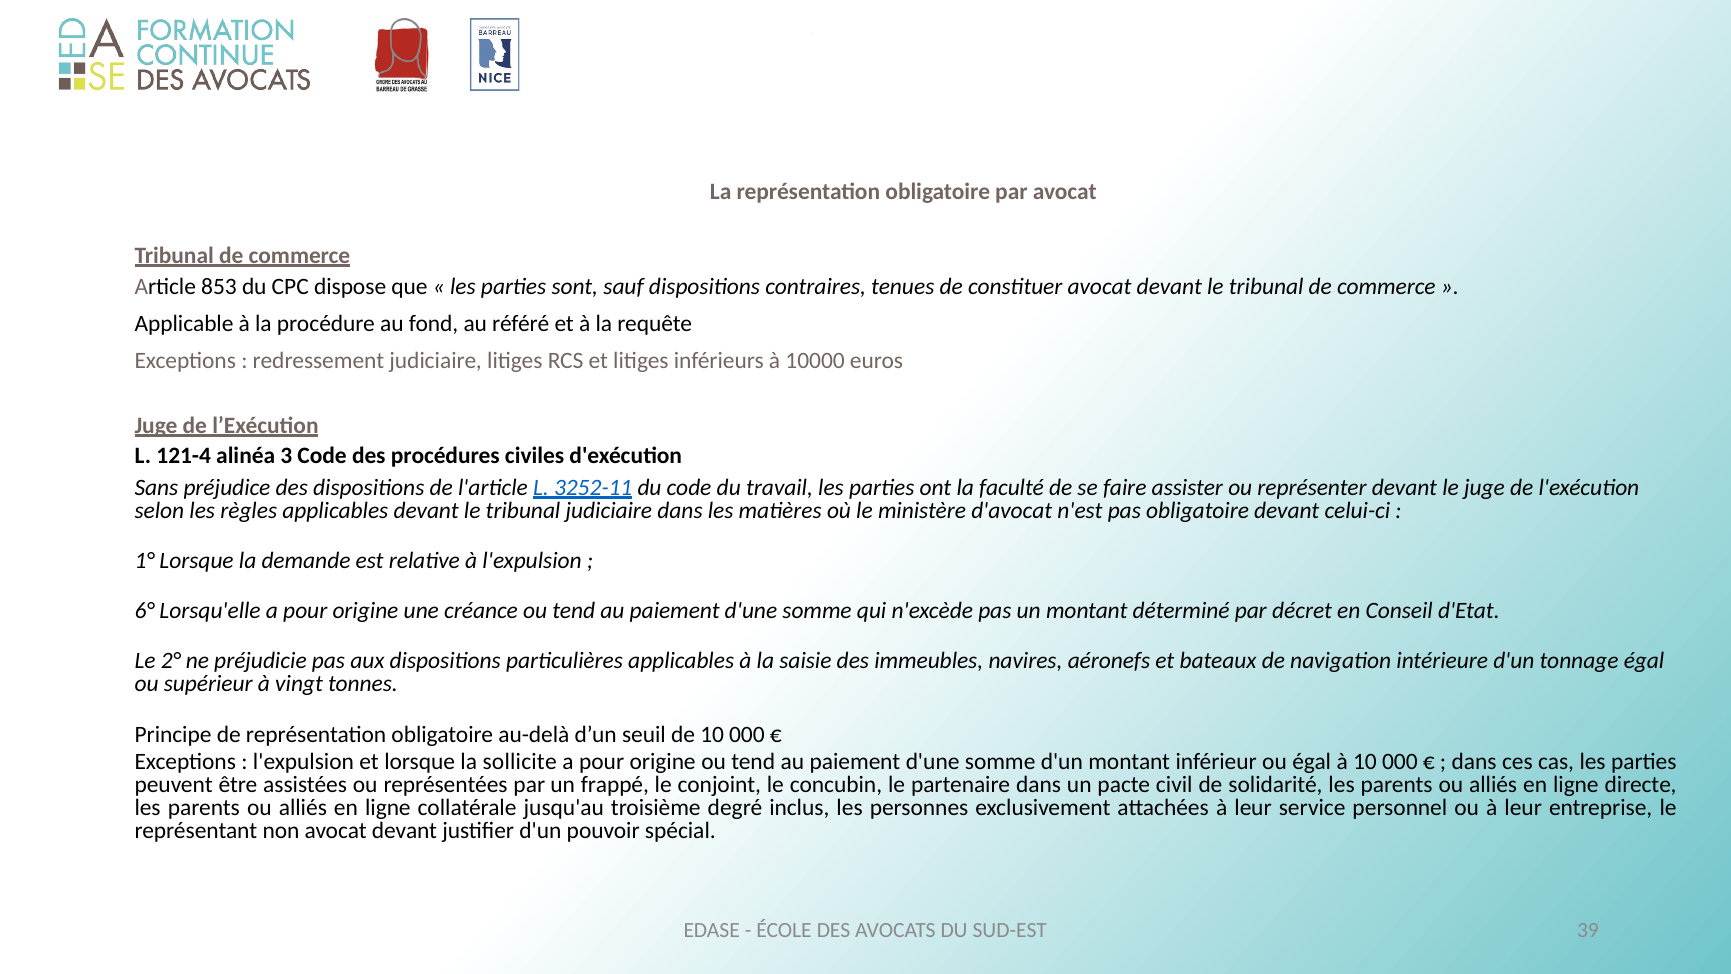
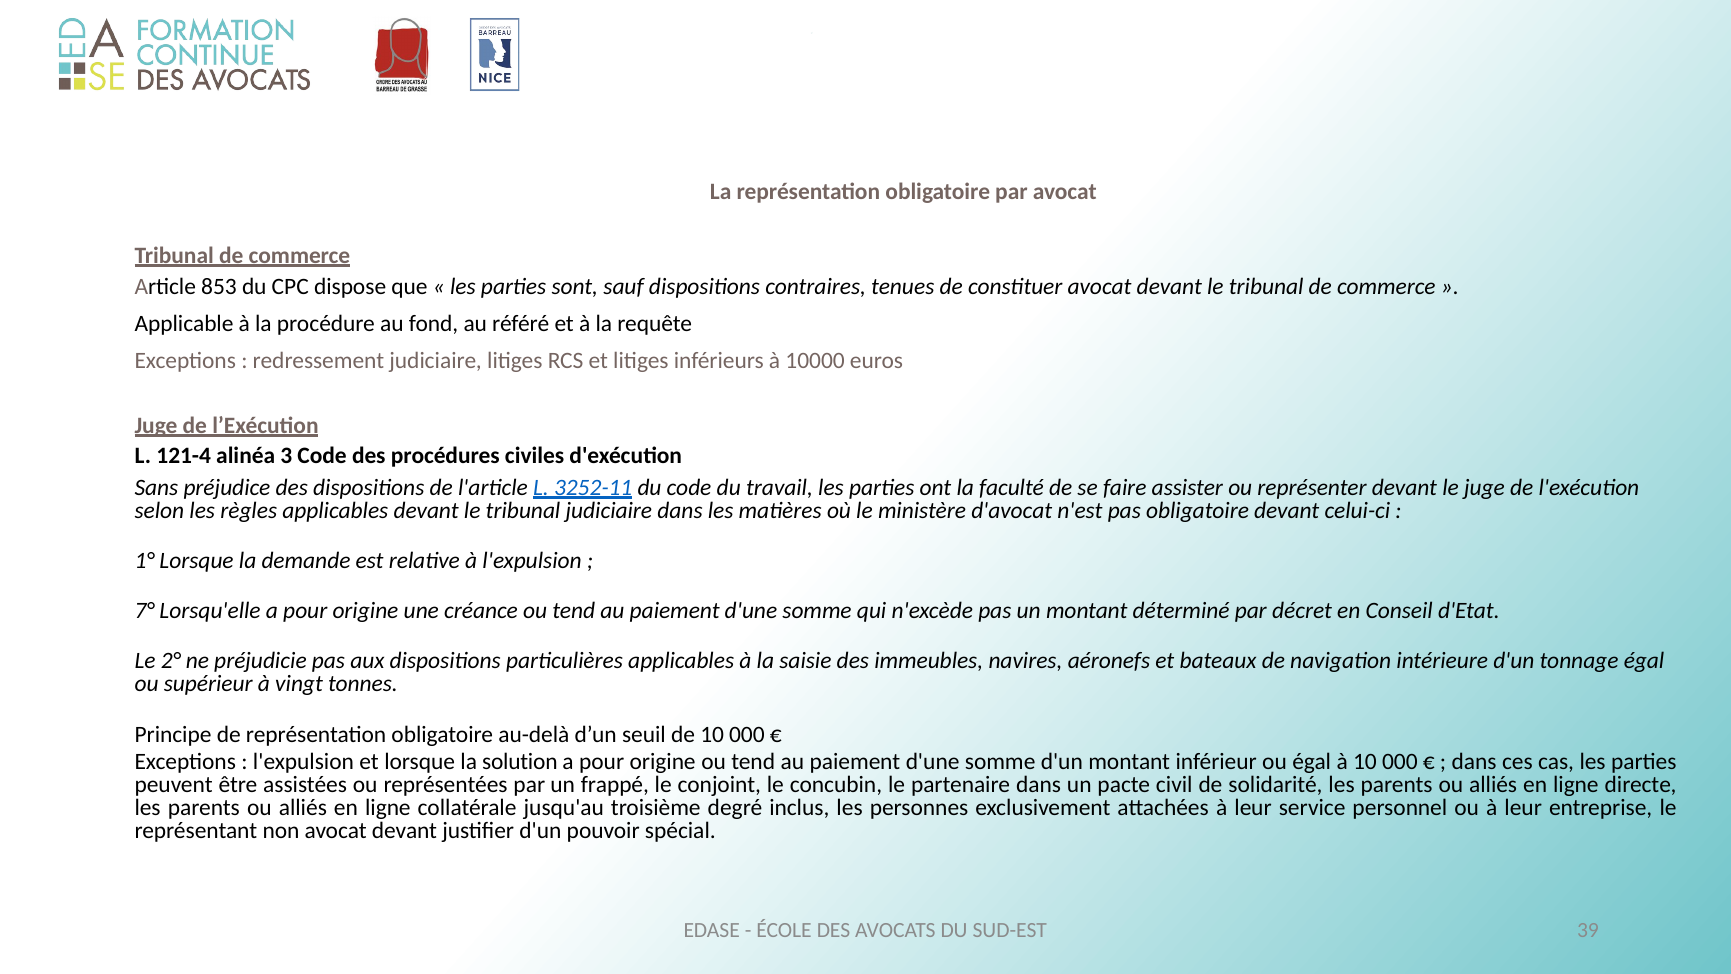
6°: 6° -> 7° (144, 611)
sollicite: sollicite -> solution (520, 762)
